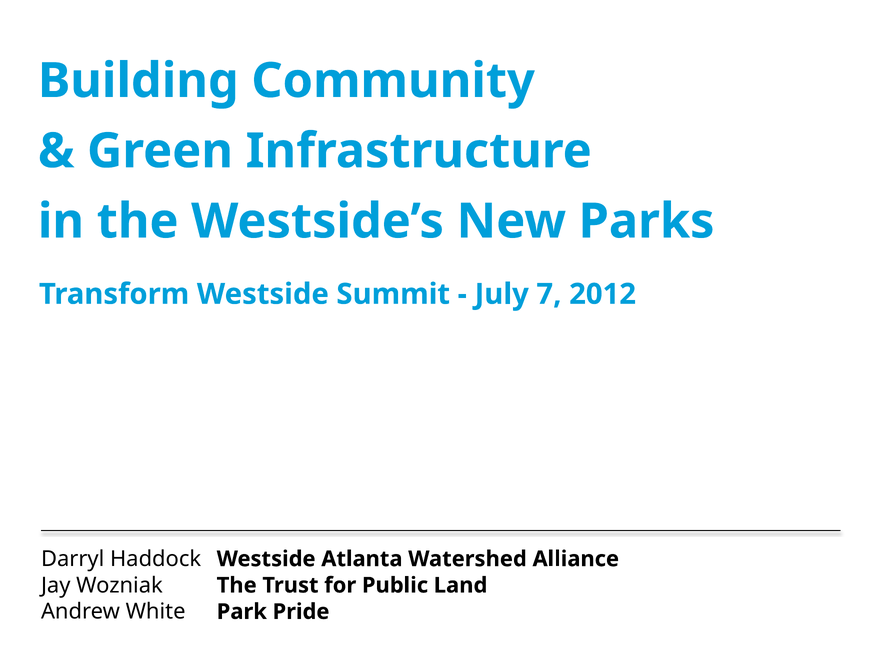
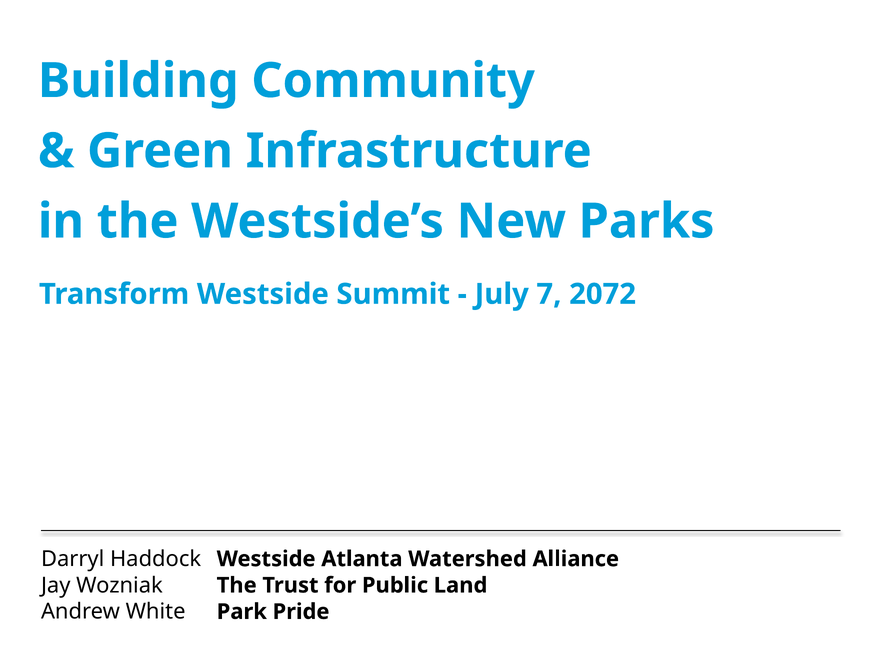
2012: 2012 -> 2072 (603, 294)
